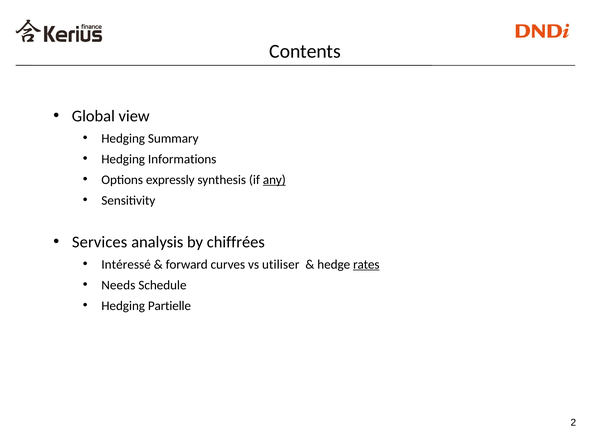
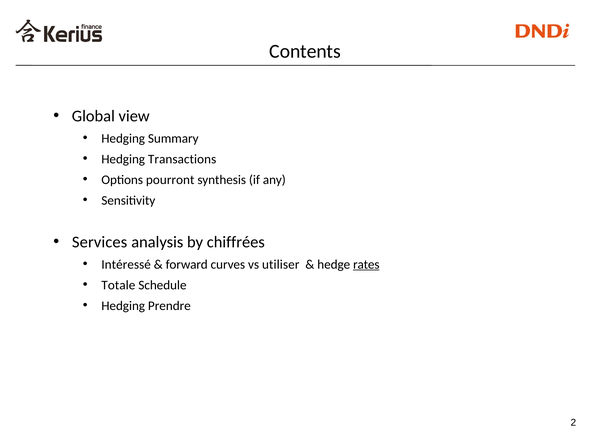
Informations: Informations -> Transactions (182, 159)
expressly: expressly -> pourront (170, 180)
any underline: present -> none (274, 180)
Needs: Needs -> Totale (118, 285)
Partielle: Partielle -> Prendre (169, 306)
